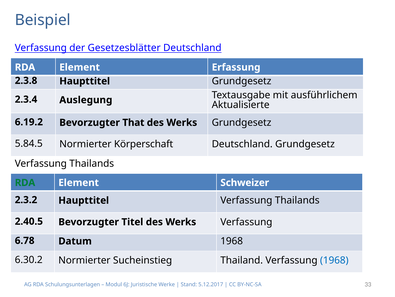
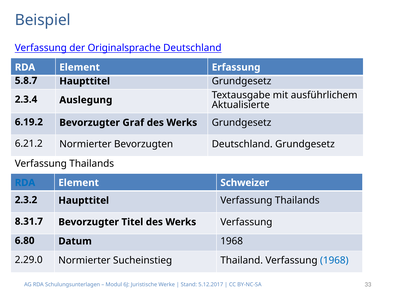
Gesetzesblätter: Gesetzesblätter -> Originalsprache (124, 48)
2.3.8: 2.3.8 -> 5.8.7 (26, 80)
That: That -> Graf (133, 122)
5.84.5: 5.84.5 -> 6.21.2 (29, 143)
Körperschaft: Körperschaft -> Bevorzugten (144, 144)
RDA colour: green -> blue (25, 182)
2.40.5: 2.40.5 -> 8.31.7 (29, 221)
6.78: 6.78 -> 6.80 (25, 240)
6.30.2: 6.30.2 -> 2.29.0 (29, 259)
